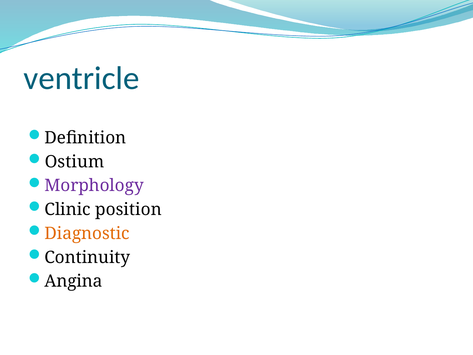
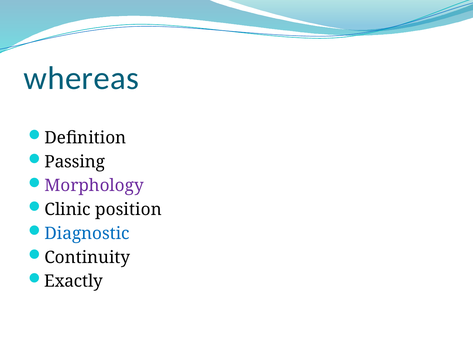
ventricle: ventricle -> whereas (81, 78)
Ostium: Ostium -> Passing (75, 162)
Diagnostic colour: orange -> blue (87, 233)
Angina: Angina -> Exactly (74, 281)
